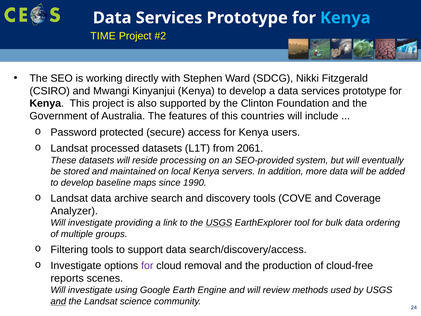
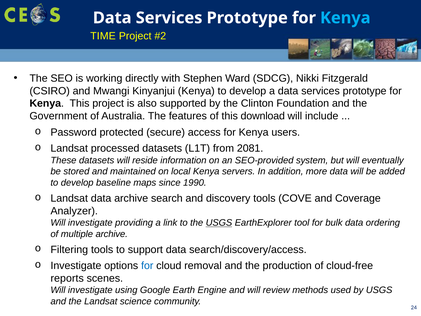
countries: countries -> download (263, 116)
2061: 2061 -> 2081 (250, 148)
processing: processing -> information (183, 160)
multiple groups: groups -> archive (112, 234)
for colour: purple -> blue (147, 266)
and underline: present -> none (58, 301)
